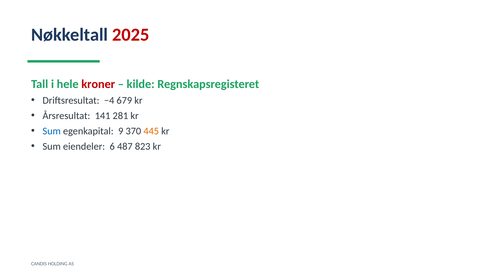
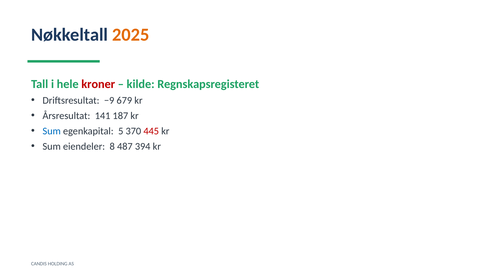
2025 colour: red -> orange (131, 35)
−4: −4 -> −9 (109, 101)
281: 281 -> 187 (120, 116)
9: 9 -> 5 (121, 131)
445 colour: orange -> red (151, 131)
6: 6 -> 8 (112, 146)
823: 823 -> 394 (143, 146)
